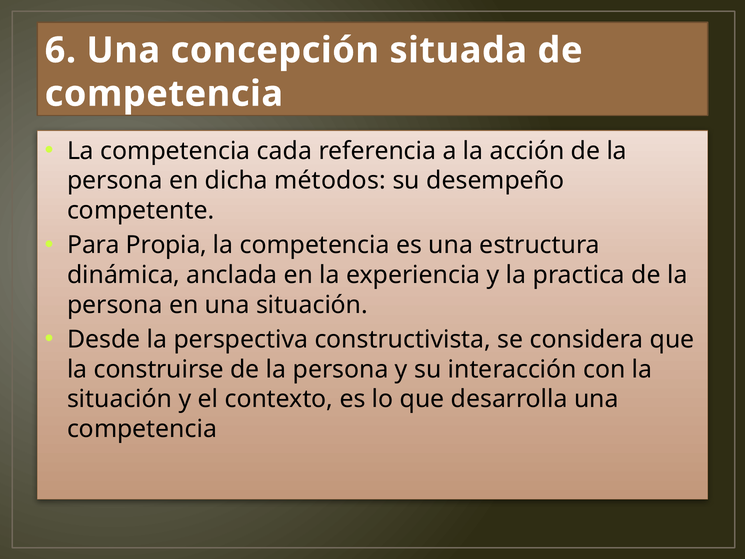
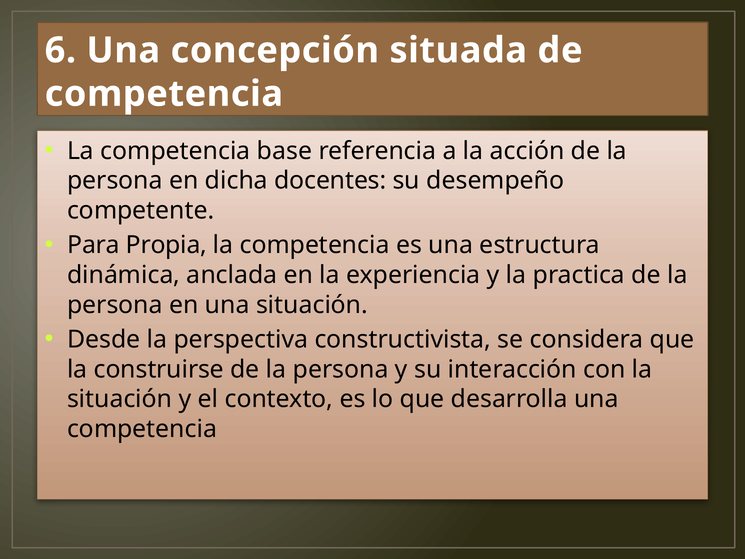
cada: cada -> base (284, 151)
métodos: métodos -> docentes (330, 181)
